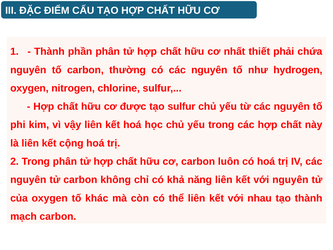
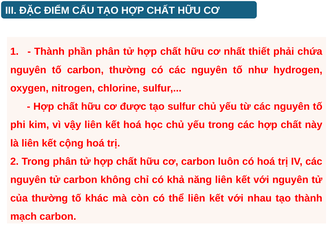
của oxygen: oxygen -> thường (50, 198)
